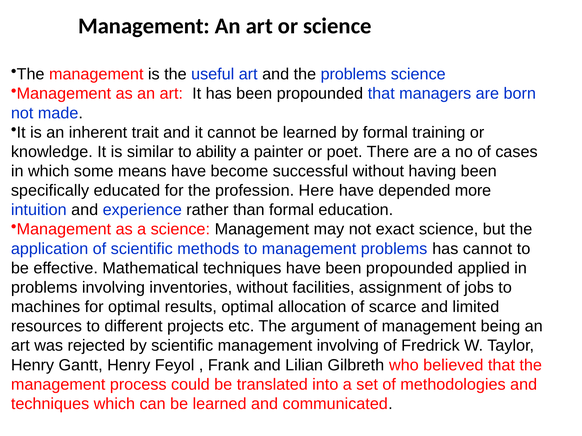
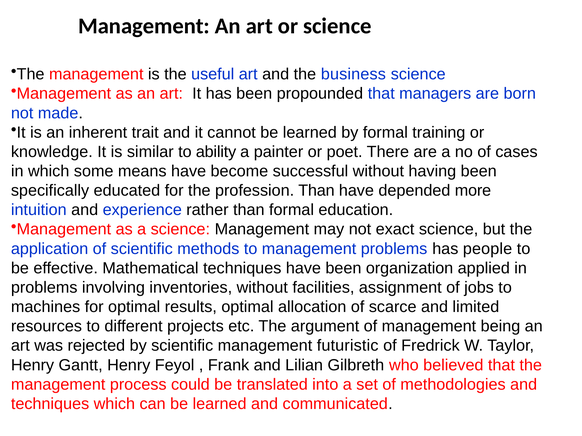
the problems: problems -> business (353, 74)
profession Here: Here -> Than (316, 191)
has cannot: cannot -> people (488, 249)
have been propounded: propounded -> organization (410, 268)
management involving: involving -> futuristic (348, 346)
